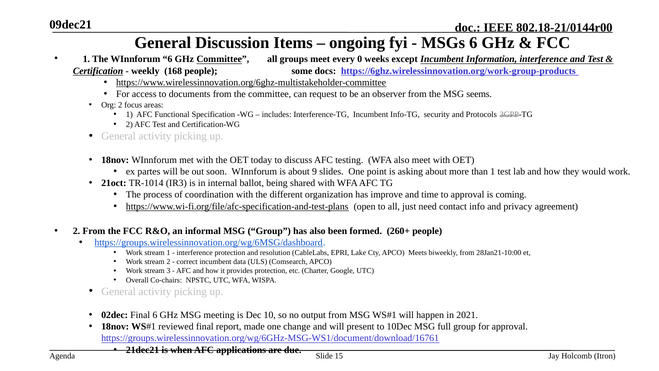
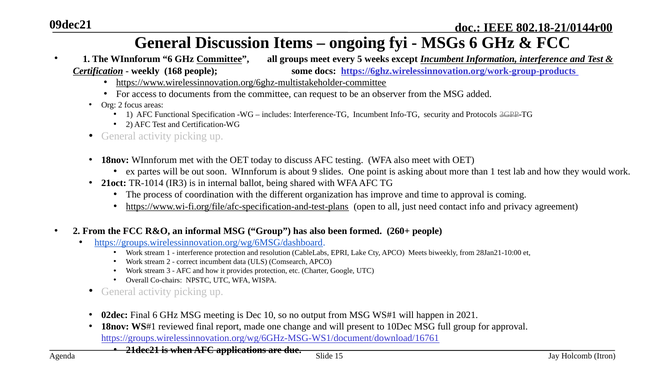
0: 0 -> 5 (360, 59)
seems: seems -> added (479, 94)
